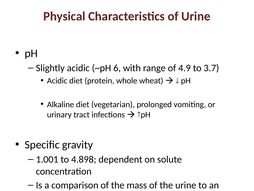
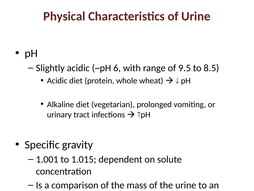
4.9: 4.9 -> 9.5 (185, 68)
3.7: 3.7 -> 8.5 (211, 68)
4.898: 4.898 -> 1.015 (84, 159)
